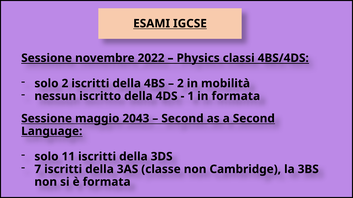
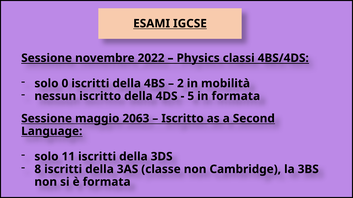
solo 2: 2 -> 0 (65, 84)
1: 1 -> 5 (191, 96)
2043: 2043 -> 2063 (136, 119)
Second: Second -> Iscritto (183, 119)
7: 7 -> 8 (38, 170)
